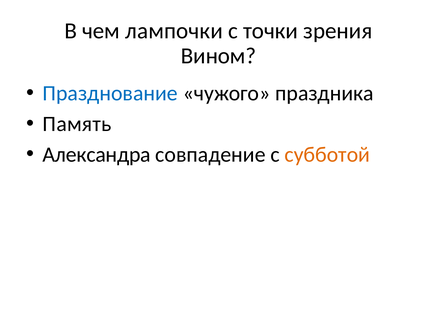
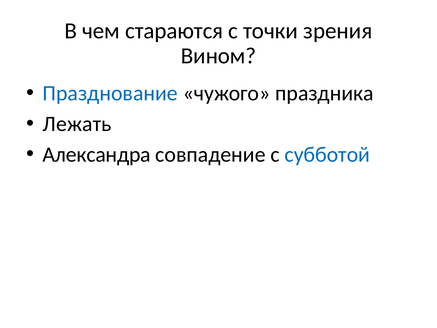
лампочки: лампочки -> стараются (174, 31)
Память: Память -> Лежать (77, 124)
субботой colour: orange -> blue (327, 154)
